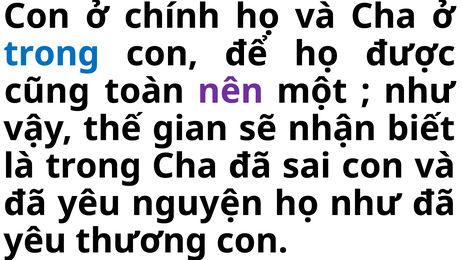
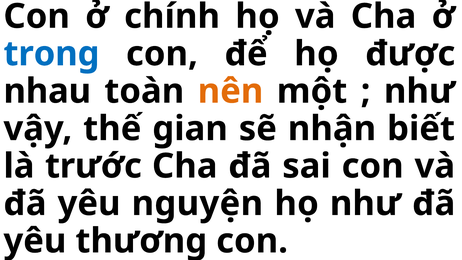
cũng: cũng -> nhau (47, 91)
nên colour: purple -> orange (231, 91)
là trong: trong -> trước (93, 166)
